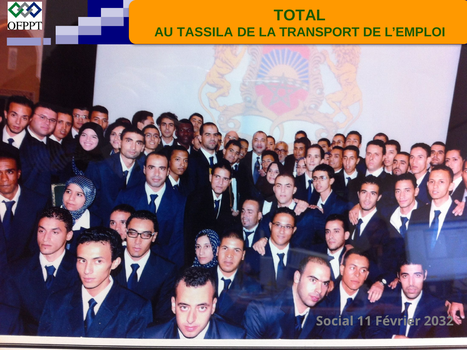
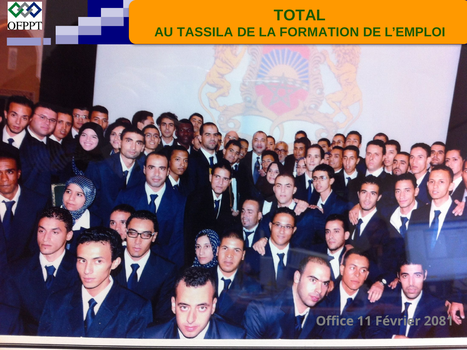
TRANSPORT: TRANSPORT -> FORMATION (319, 32)
Social: Social -> Office (335, 321)
2032: 2032 -> 2081 (439, 321)
